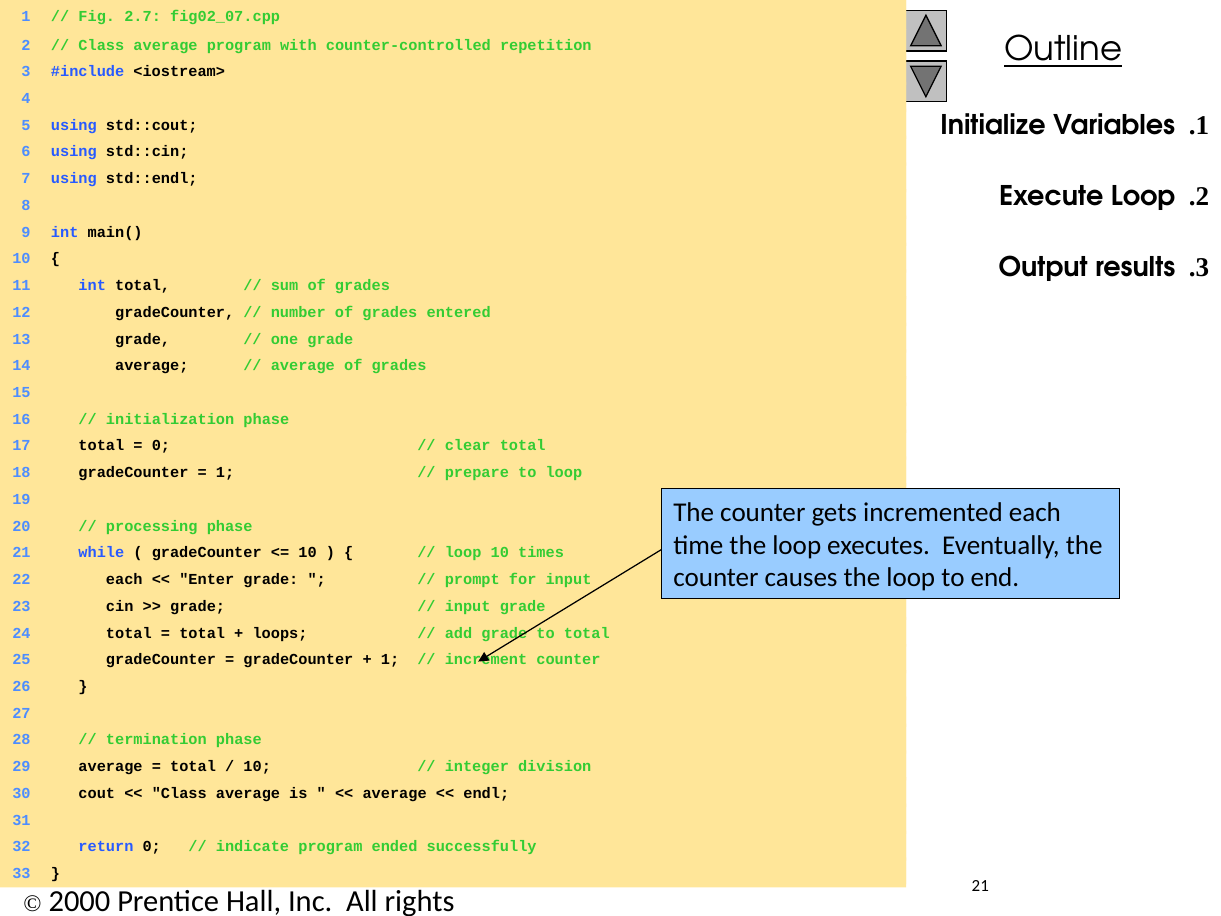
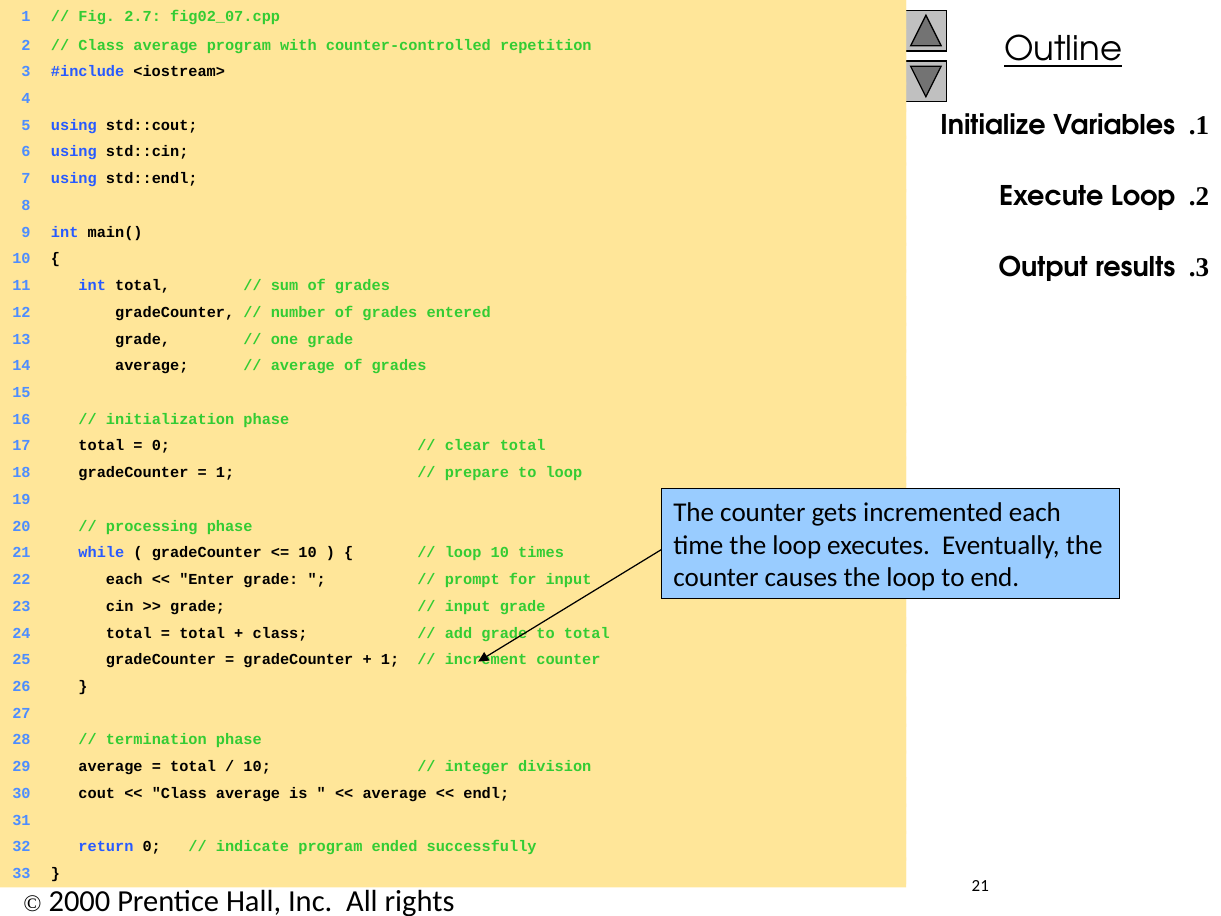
loops: loops -> class (280, 633)
